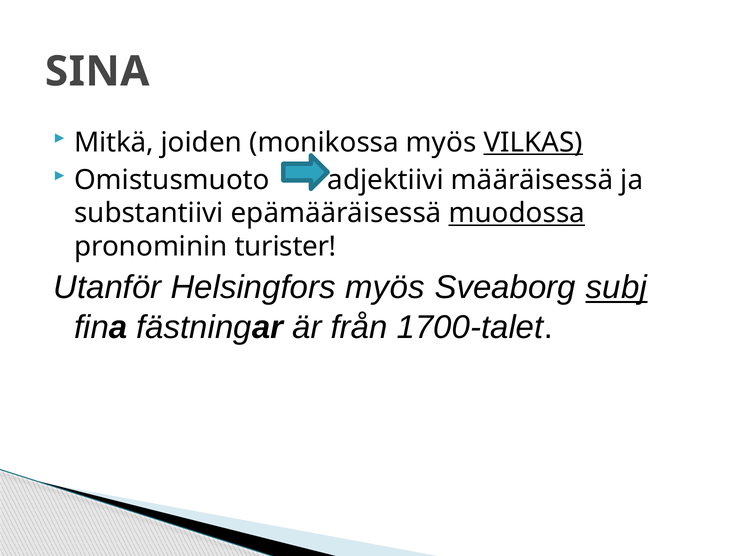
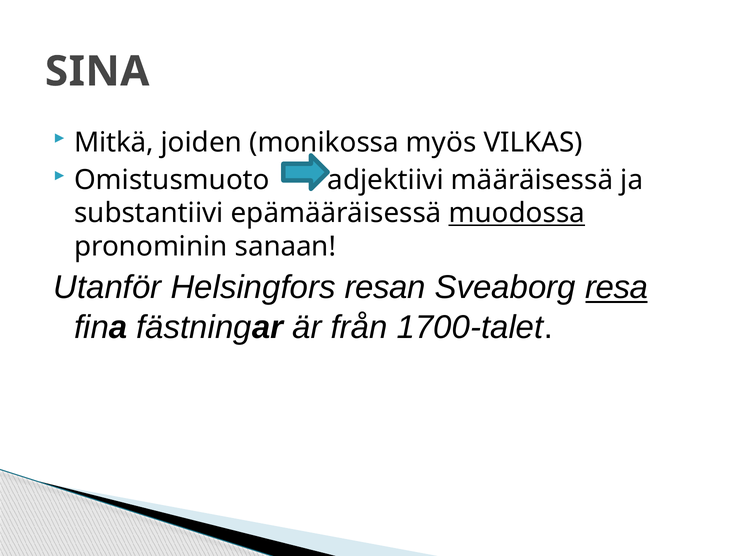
VILKAS underline: present -> none (533, 143)
turister: turister -> sanaan (285, 247)
Helsingfors myös: myös -> resan (385, 288)
subj: subj -> resa (617, 288)
